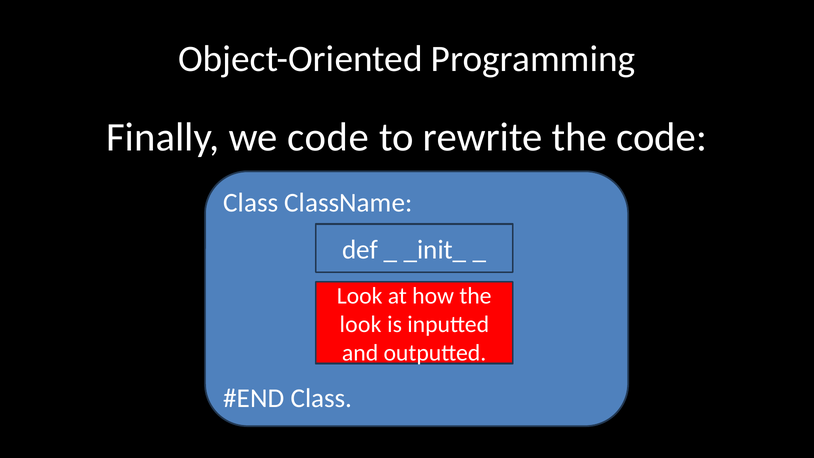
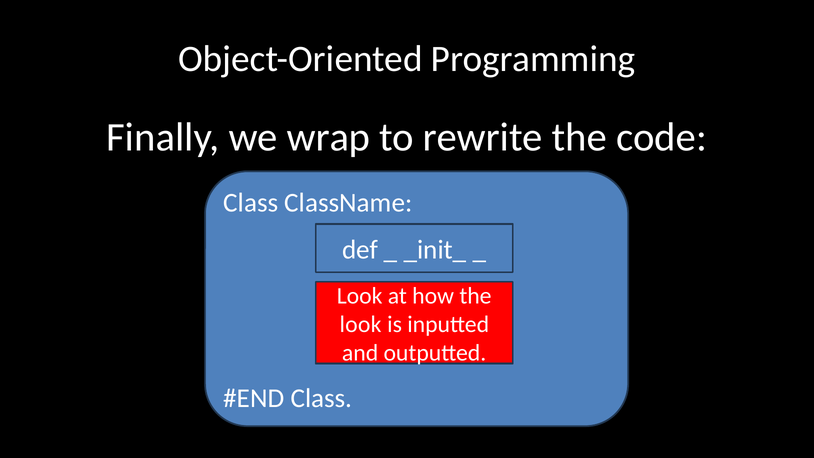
we code: code -> wrap (328, 137)
